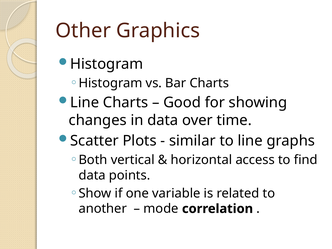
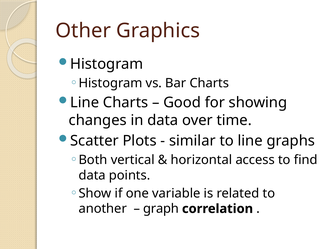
mode: mode -> graph (161, 209)
